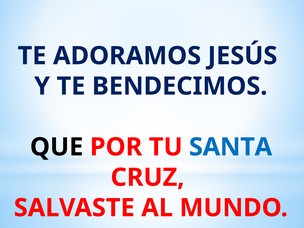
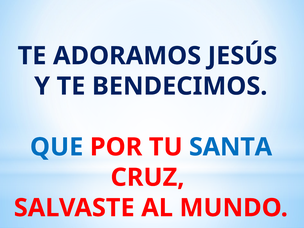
QUE colour: black -> blue (57, 147)
